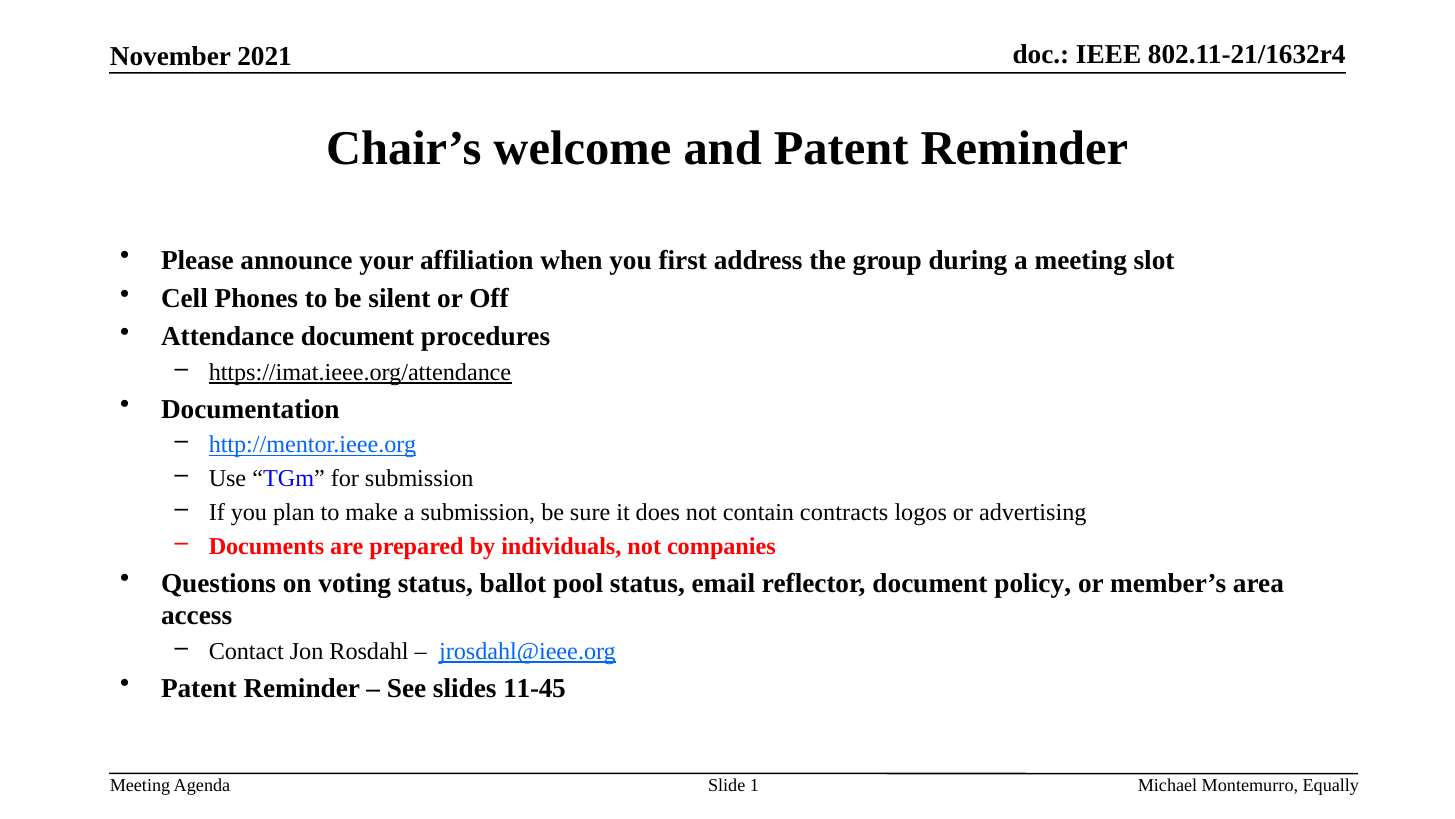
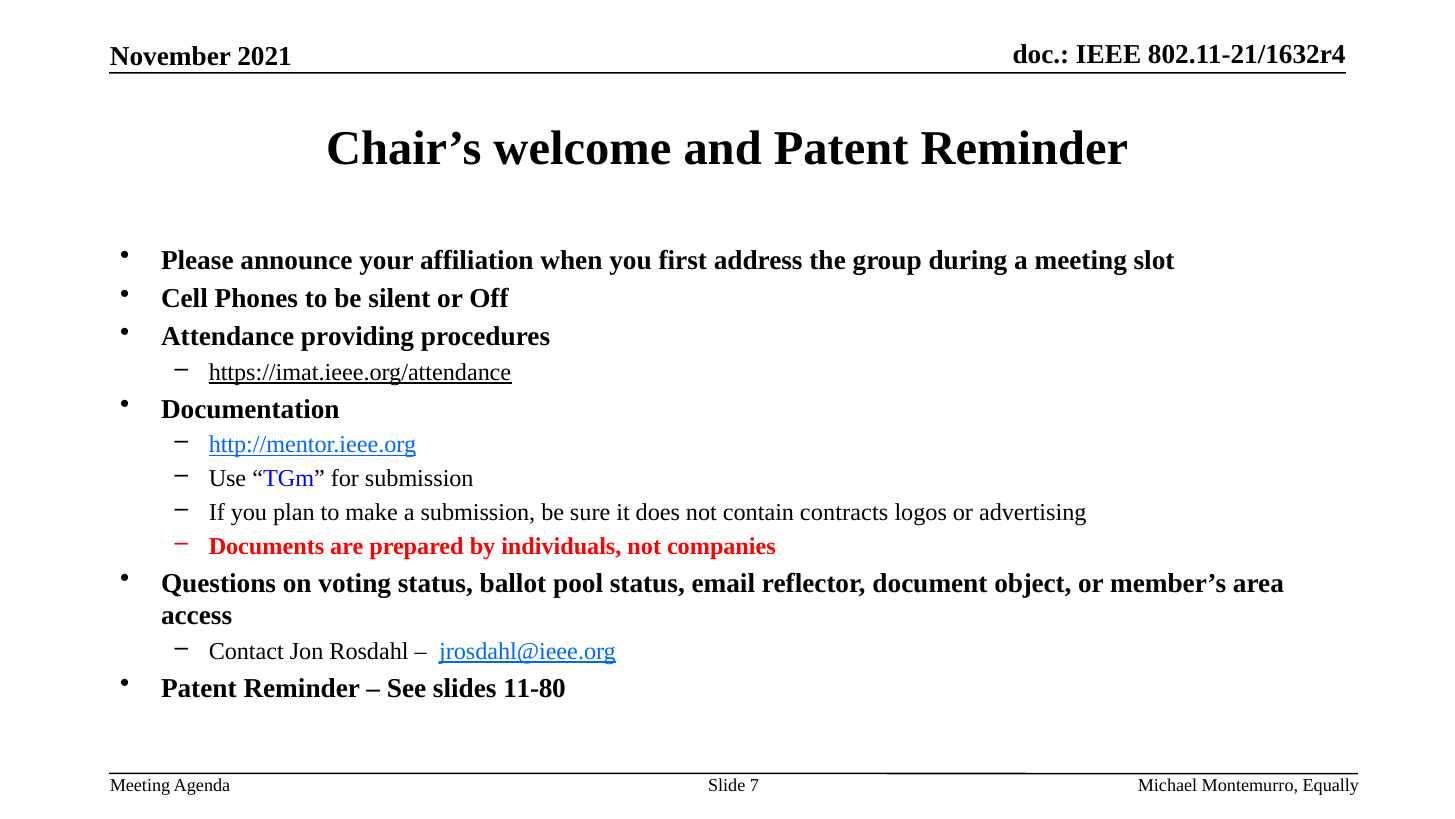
Attendance document: document -> providing (358, 337)
policy: policy -> object (1033, 583)
11-45: 11-45 -> 11-80 (535, 688)
1: 1 -> 7 (754, 785)
